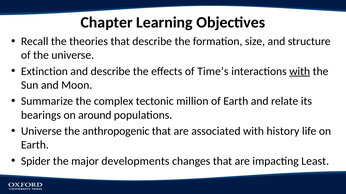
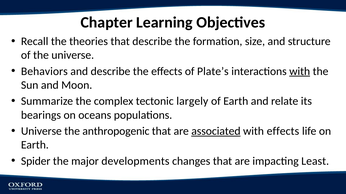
Extinction: Extinction -> Behaviors (44, 71)
Time’s: Time’s -> Plate’s (213, 71)
million: million -> largely (192, 102)
around: around -> oceans (95, 115)
associated underline: none -> present (216, 132)
with history: history -> effects (283, 132)
